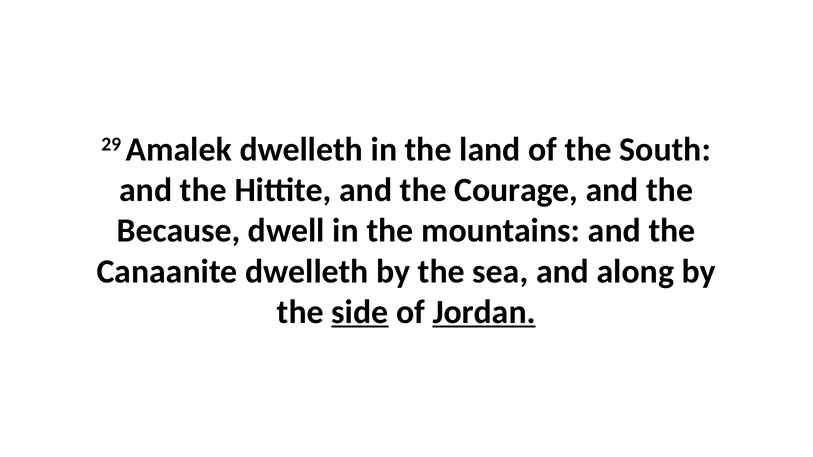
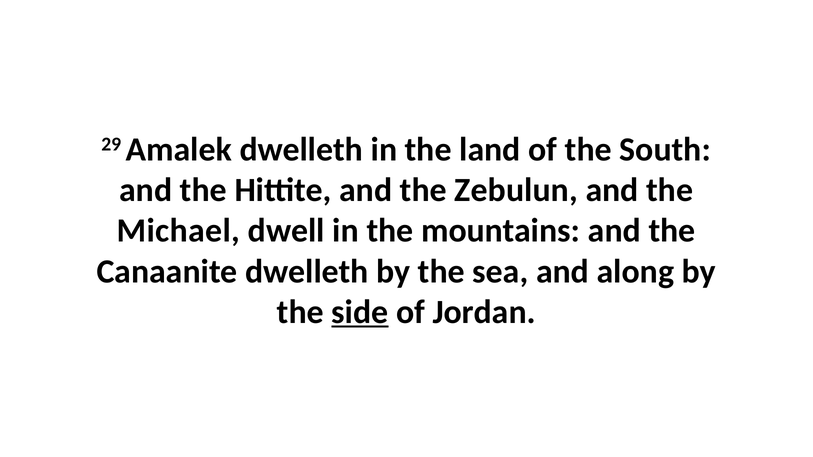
Courage: Courage -> Zebulun (516, 190)
Because: Because -> Michael (178, 231)
Jordan underline: present -> none (484, 312)
